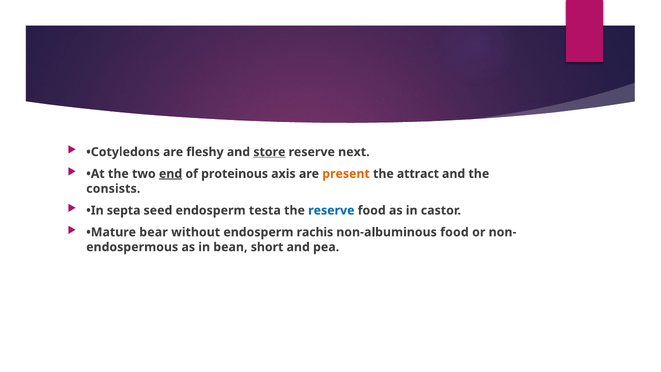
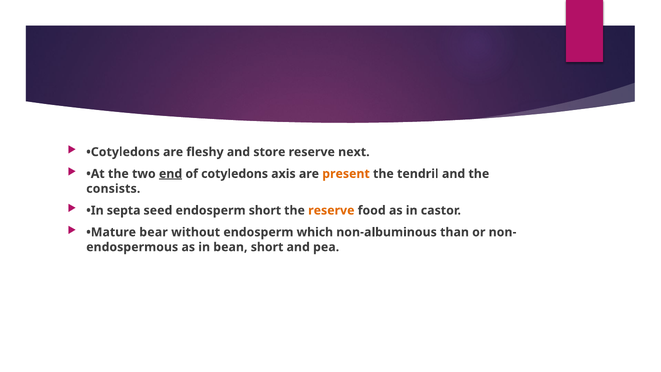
store underline: present -> none (269, 152)
of proteinous: proteinous -> cotyledons (235, 174)
attract: attract -> tendril (418, 174)
endosperm testa: testa -> short (265, 210)
reserve colour: blue -> orange (331, 210)
rachis: rachis -> which (315, 232)
non-albuminous food: food -> than (455, 232)
